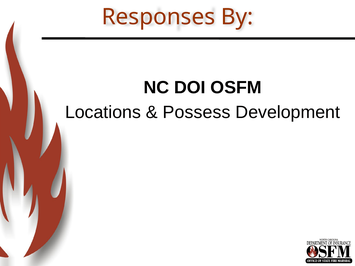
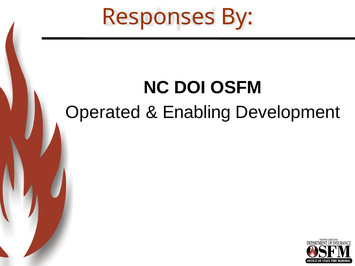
Locations: Locations -> Operated (103, 112)
Possess: Possess -> Enabling (197, 112)
